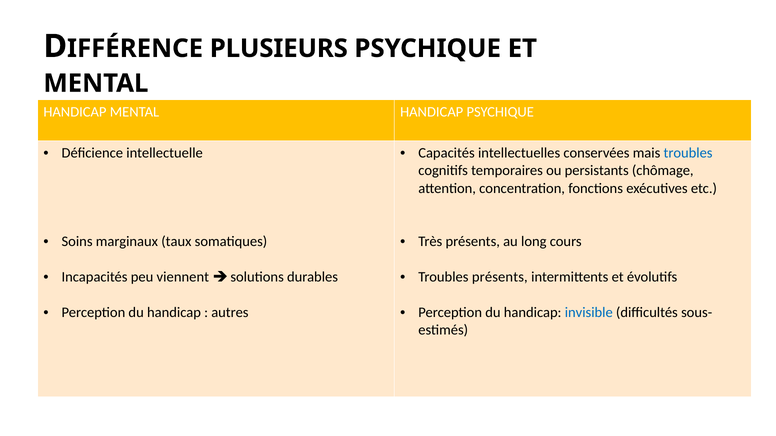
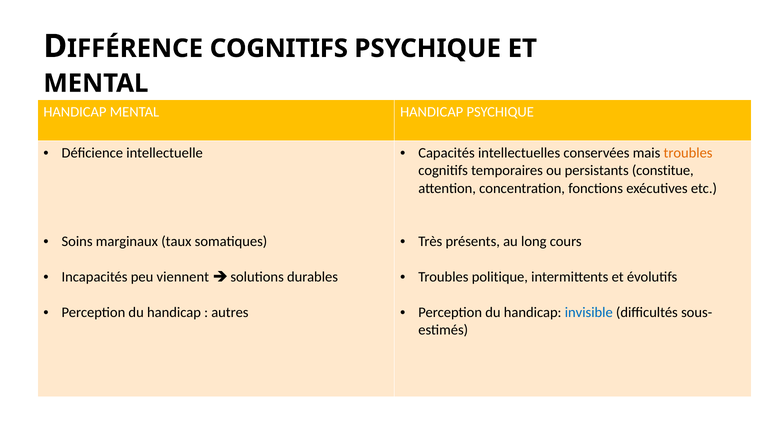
PLUSIEURS: PLUSIEURS -> COGNITIFS (279, 48)
troubles colour: blue -> orange (688, 153)
chômage: chômage -> constitue (663, 171)
Troubles présents: présents -> politique (500, 277)
